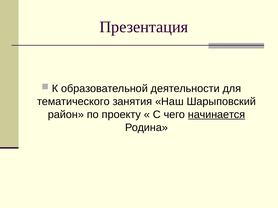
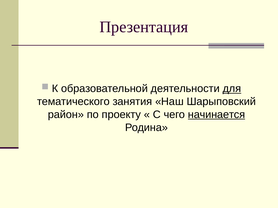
для underline: none -> present (232, 89)
